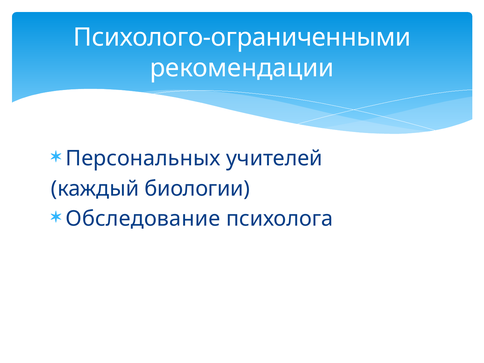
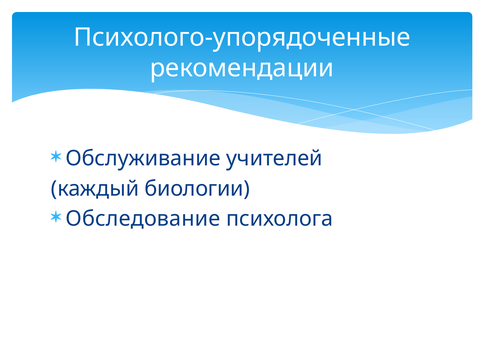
Психолого-ограниченными: Психолого-ограниченными -> Психолого-упорядоченные (242, 38)
Персональных: Персональных -> Обслуживание (143, 158)
